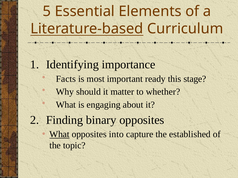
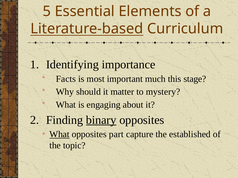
ready: ready -> much (155, 79)
whether: whether -> mystery (163, 92)
binary underline: none -> present (101, 120)
into: into -> part (116, 135)
